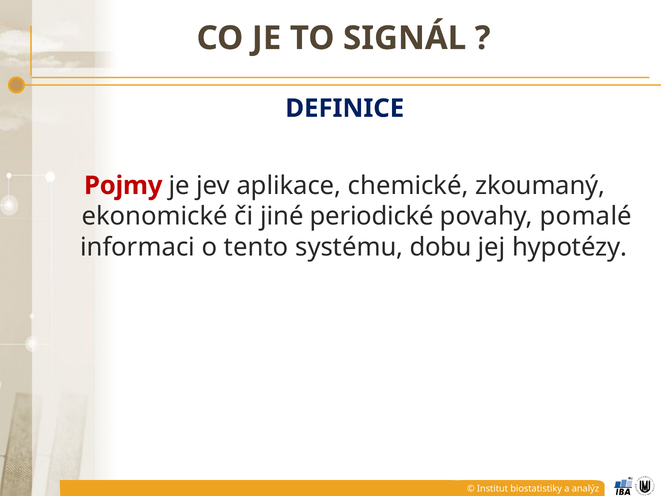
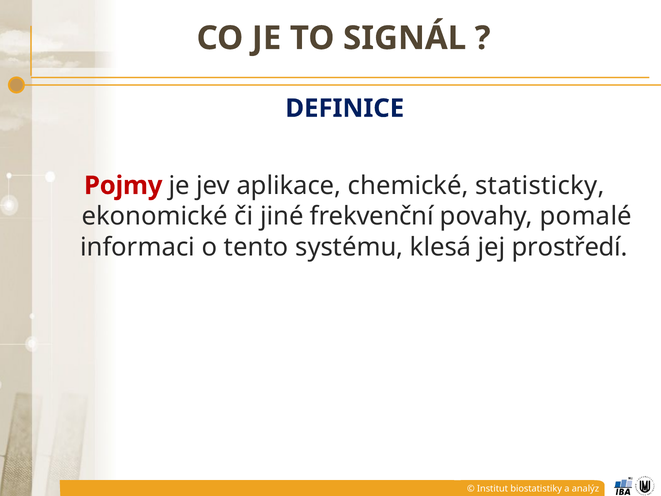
zkoumaný: zkoumaný -> statisticky (540, 185)
periodické: periodické -> frekvenční (372, 216)
dobu: dobu -> klesá (441, 247)
hypotézy: hypotézy -> prostředí (570, 247)
